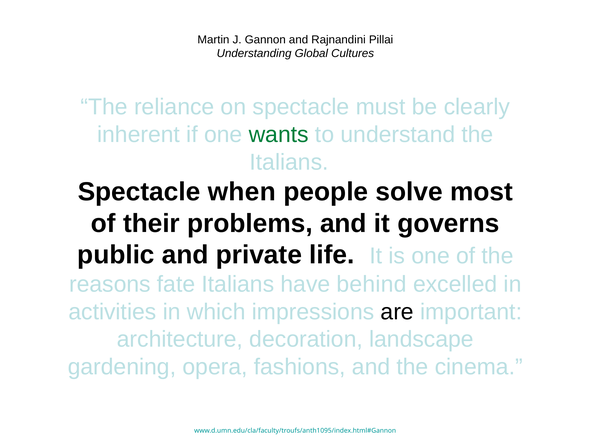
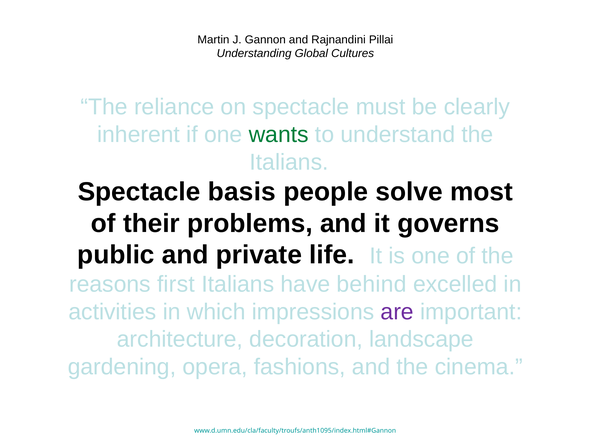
when: when -> basis (242, 192)
fate: fate -> first (176, 284)
are colour: black -> purple (397, 312)
